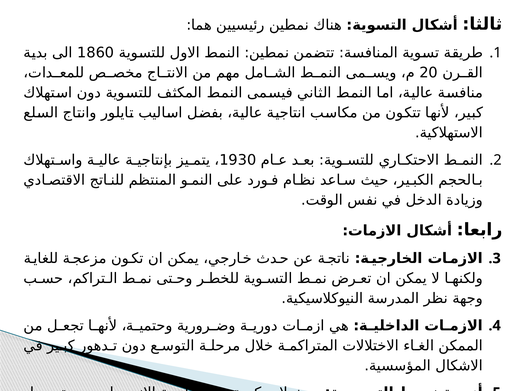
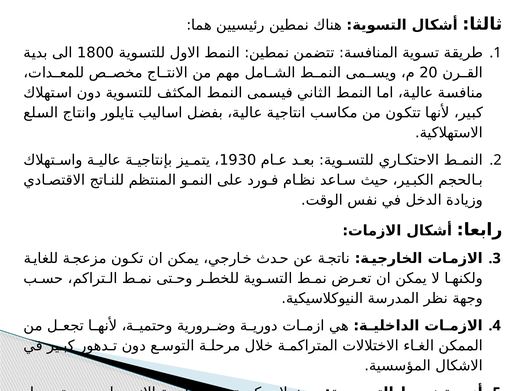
1860: 1860 -> 1800 (96, 53)
